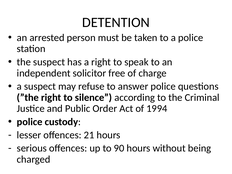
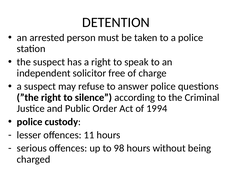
21: 21 -> 11 (89, 135)
90: 90 -> 98 (119, 148)
